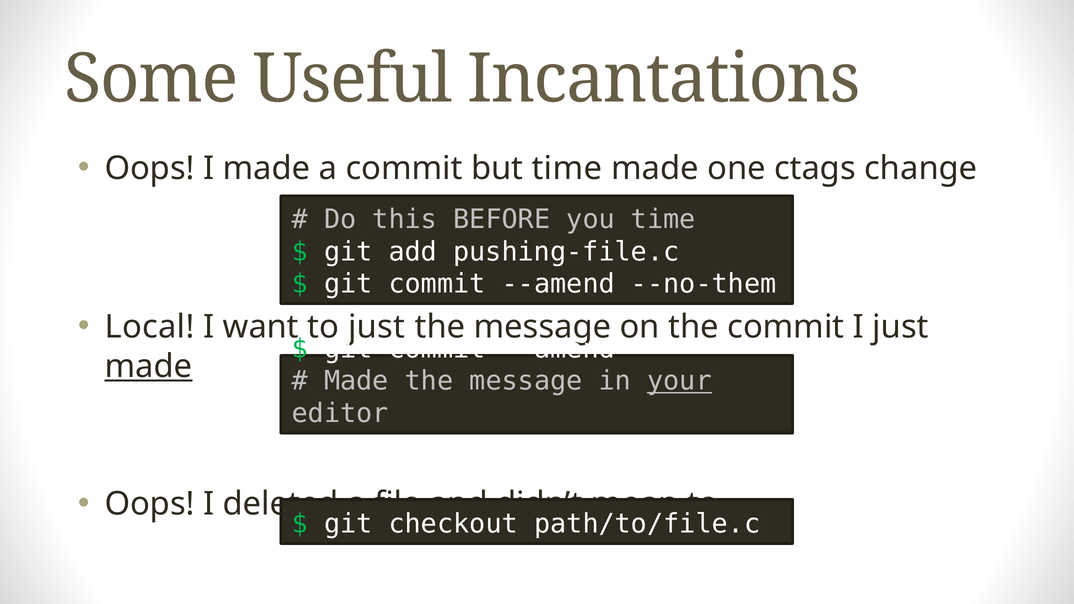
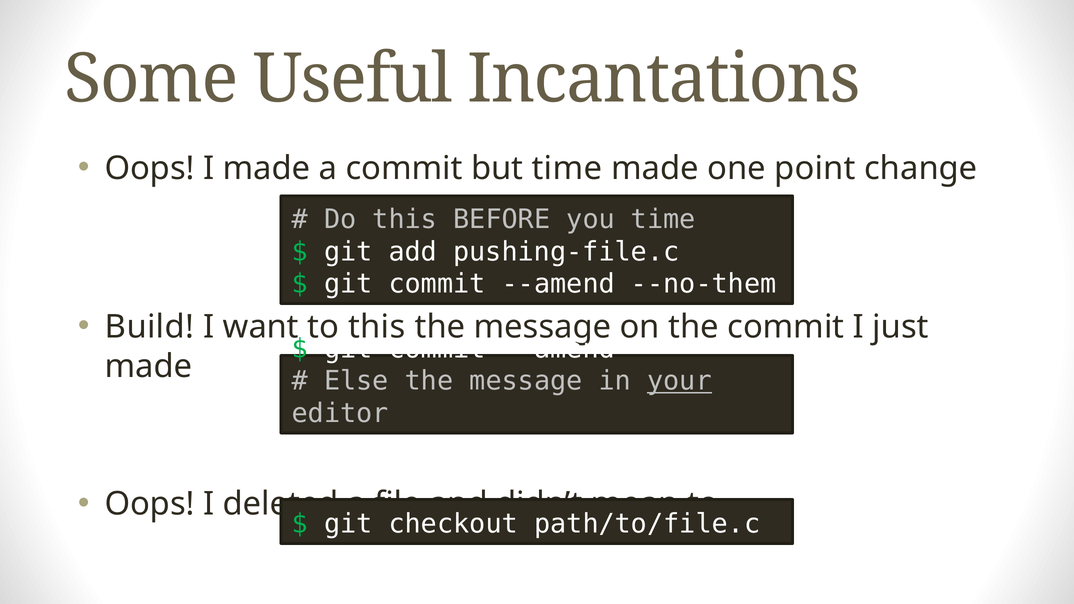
ctags: ctags -> point (815, 168)
Local: Local -> Build (149, 327)
to just: just -> this (377, 327)
made underline: present -> none (149, 366)
Made: Made -> Else (356, 381)
